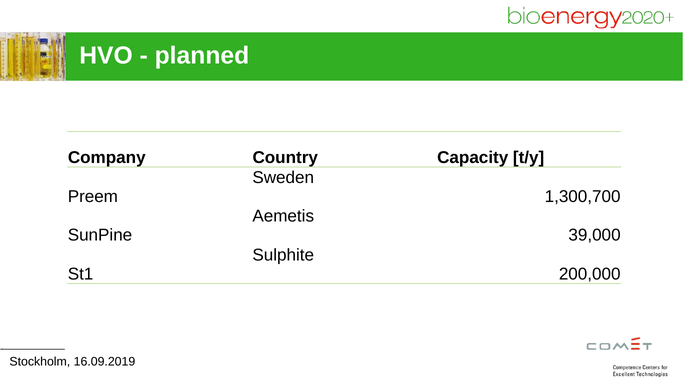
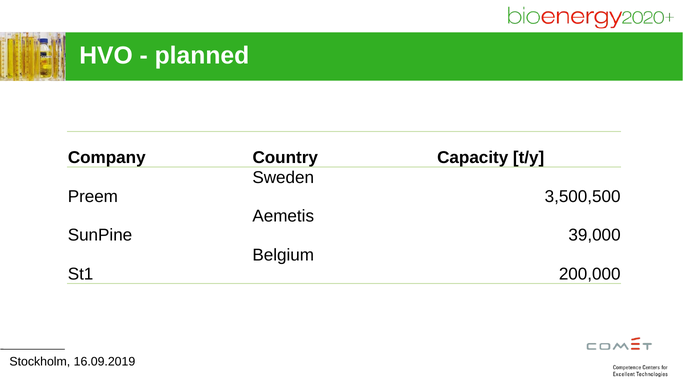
1,300,700: 1,300,700 -> 3,500,500 (583, 197)
Sulphite: Sulphite -> Belgium (283, 255)
